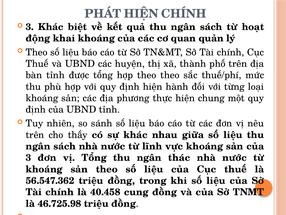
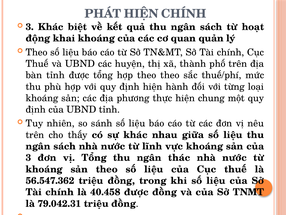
40.458 cung: cung -> được (136, 192)
46.725.98: 46.725.98 -> 79.042.31 (59, 203)
